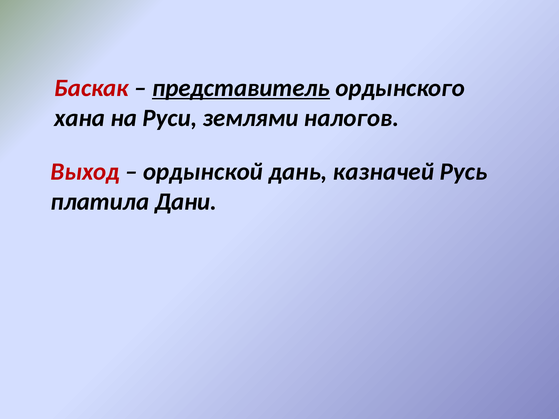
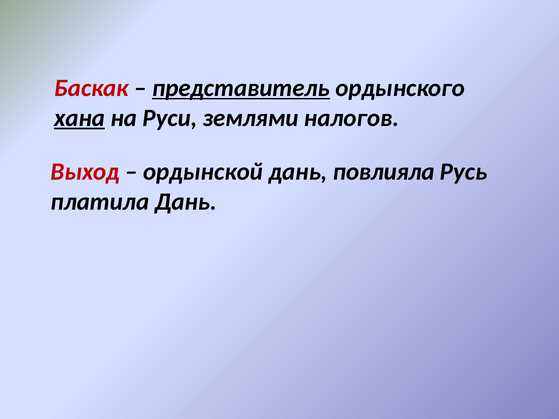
хана underline: none -> present (80, 118)
казначей: казначей -> повлияла (384, 172)
платила Дани: Дани -> Дань (186, 202)
